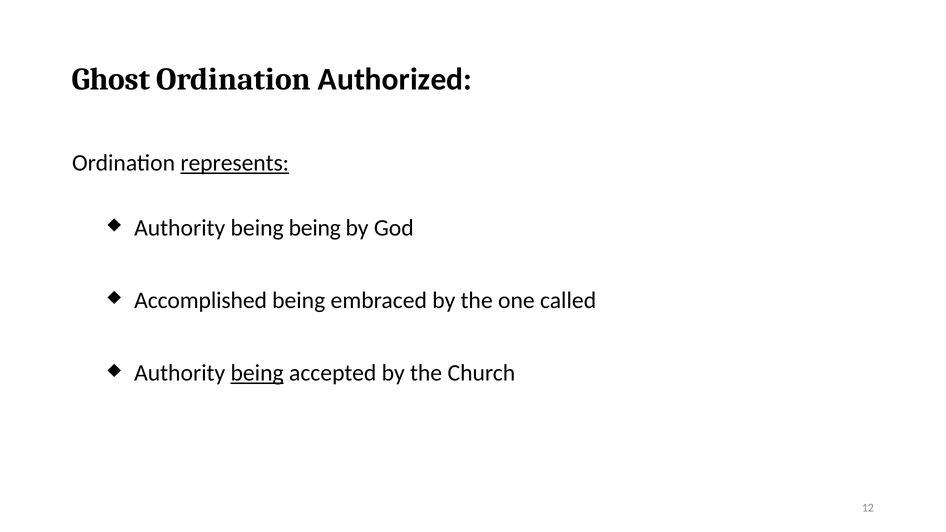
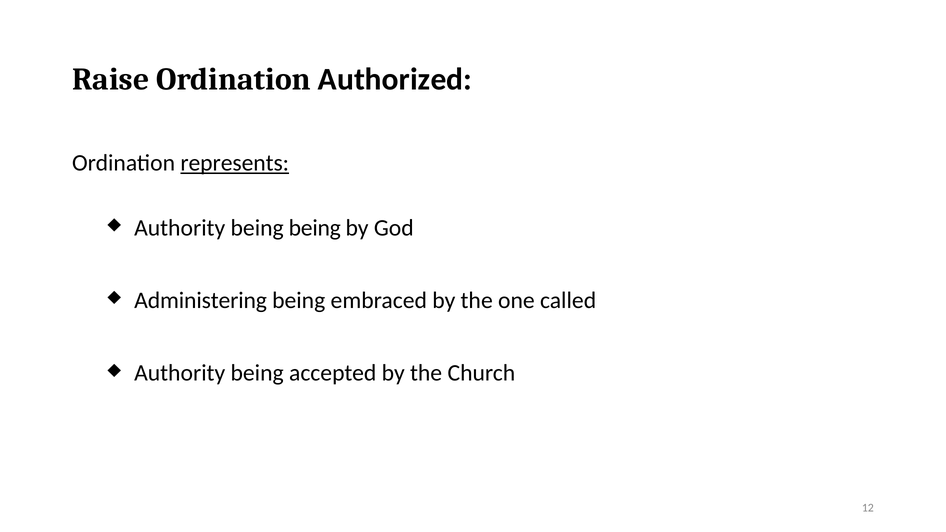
Ghost: Ghost -> Raise (111, 80)
Accomplished: Accomplished -> Administering (201, 301)
being underline: present -> none (257, 373)
